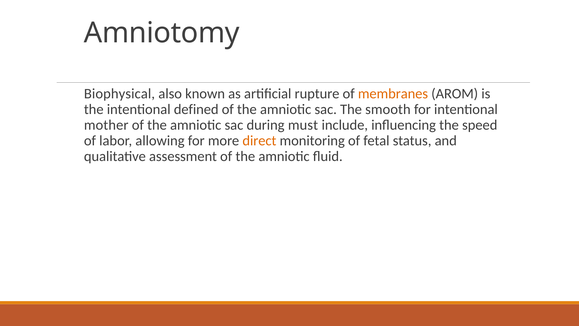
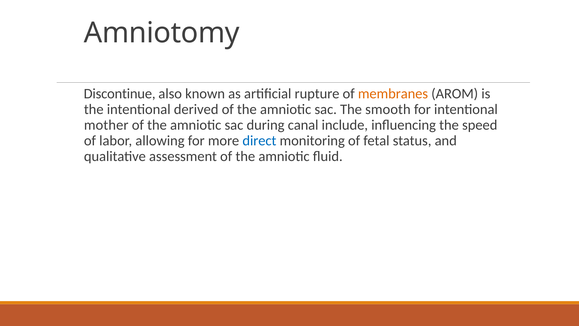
Biophysical: Biophysical -> Discontinue (120, 94)
defined: defined -> derived (196, 109)
must: must -> canal (303, 125)
direct colour: orange -> blue (259, 141)
